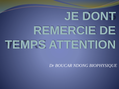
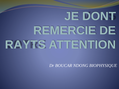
TEMPS: TEMPS -> RAYTS (25, 45)
